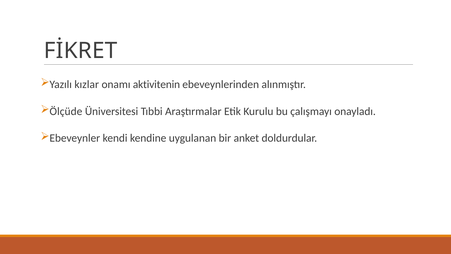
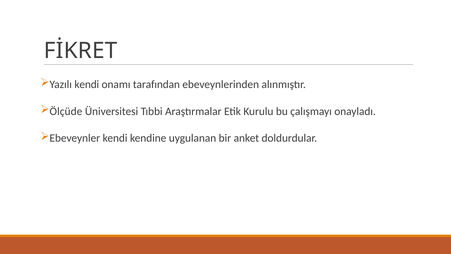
Yazılı kızlar: kızlar -> kendi (87, 84)
aktivitenin: aktivitenin -> tarafından (156, 84)
